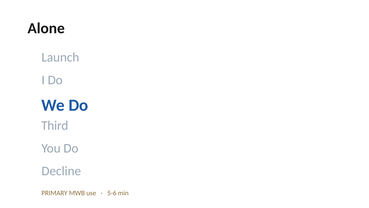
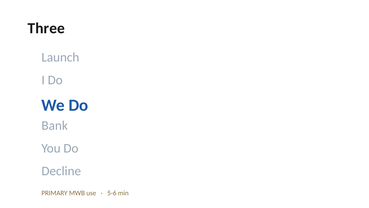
Alone: Alone -> Three (46, 28)
Third: Third -> Bank (55, 125)
